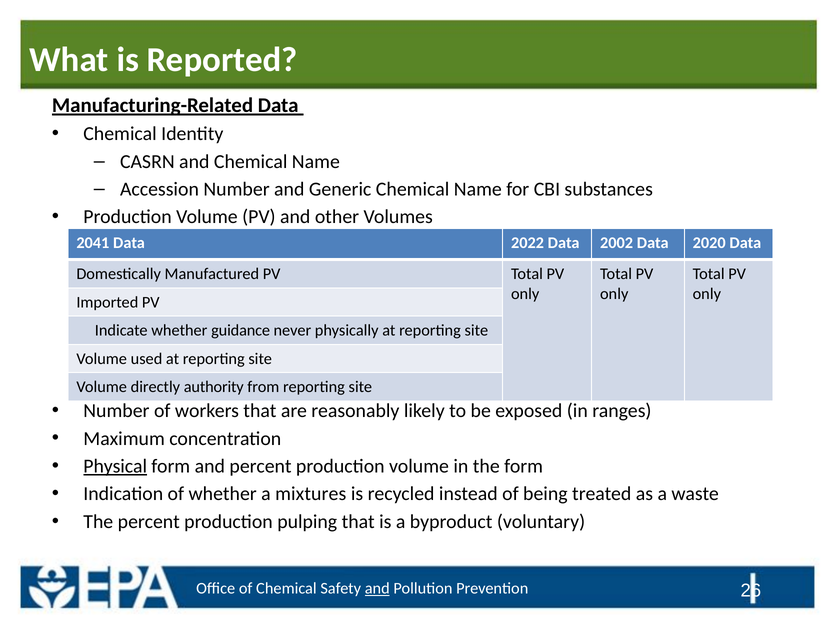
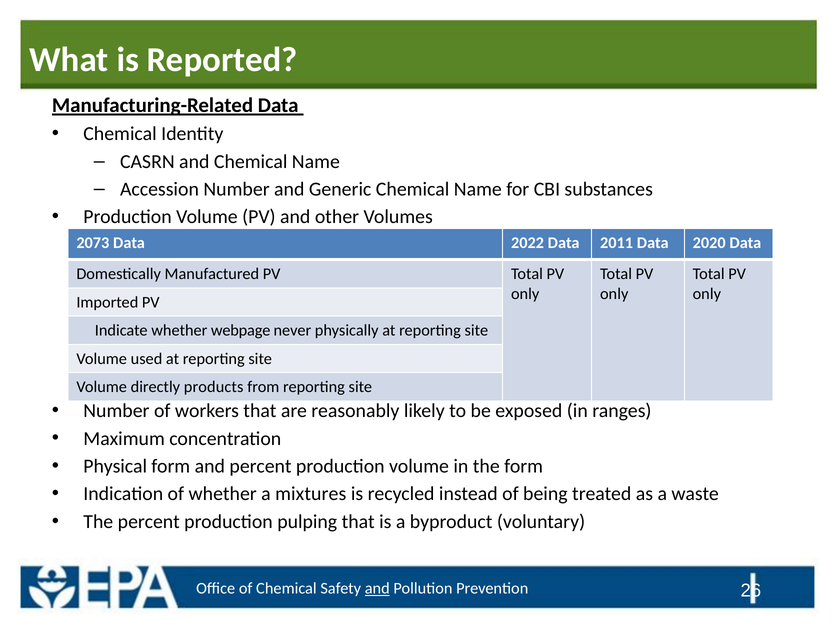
2041: 2041 -> 2073 (93, 243)
2002: 2002 -> 2011 (617, 243)
guidance: guidance -> webpage (241, 331)
authority: authority -> products (214, 387)
Physical underline: present -> none (115, 467)
